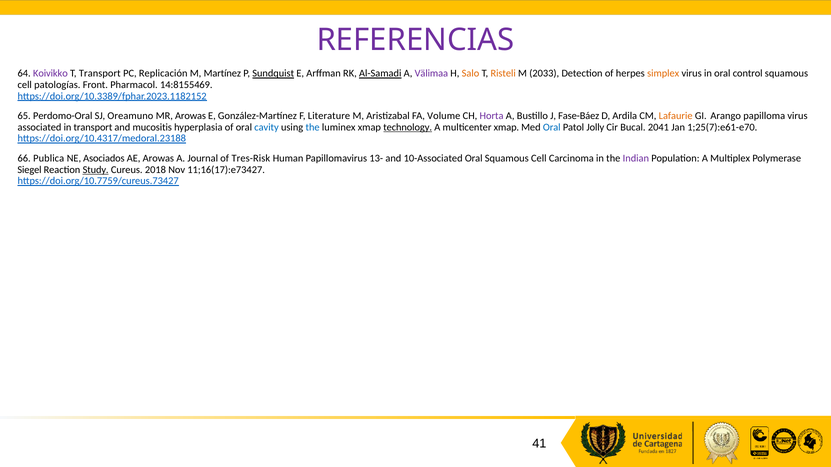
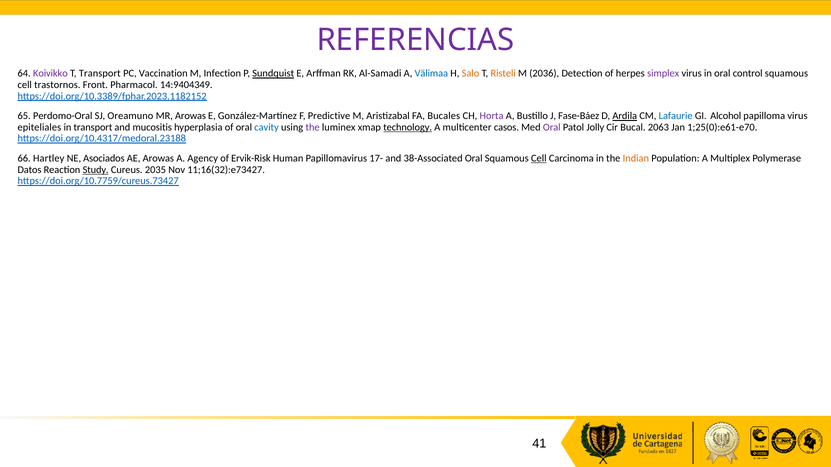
Replicación: Replicación -> Vaccination (163, 74)
Martínez: Martínez -> Infection (222, 74)
Al-Samadi underline: present -> none (380, 74)
Välimaa colour: purple -> blue (431, 74)
2033: 2033 -> 2036 (544, 74)
simplex colour: orange -> purple (663, 74)
patologías: patologías -> trastornos (57, 85)
14:8155469: 14:8155469 -> 14:9404349 (186, 85)
Literature: Literature -> Predictive (329, 116)
Volume: Volume -> Bucales (444, 116)
Ardila underline: none -> present (625, 116)
Lafaurie colour: orange -> blue (676, 116)
Arango: Arango -> Alcohol (726, 116)
associated: associated -> epiteliales (39, 127)
the colour: blue -> purple (313, 127)
multicenter xmap: xmap -> casos (506, 127)
Oral colour: blue -> purple (552, 127)
2041: 2041 -> 2063 (658, 127)
1;25(7):e61-e70: 1;25(7):e61-e70 -> 1;25(0):e61-e70 (722, 127)
Publica: Publica -> Hartley (49, 159)
Journal: Journal -> Agency (203, 159)
Tres-Risk: Tres-Risk -> Ervik-Risk (251, 159)
13-: 13- -> 17- (376, 159)
10-Associated: 10-Associated -> 38-Associated (433, 159)
Cell underline: none -> present (539, 159)
Indian colour: purple -> orange (636, 159)
Siegel: Siegel -> Datos (30, 170)
2018: 2018 -> 2035 (155, 170)
11;16(17):e73427: 11;16(17):e73427 -> 11;16(32):e73427 (226, 170)
